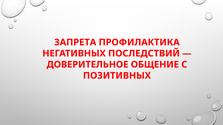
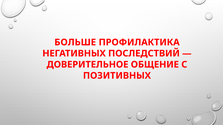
ЗАПРЕТА: ЗАПРЕТА -> БОЛЬШЕ (75, 42)
